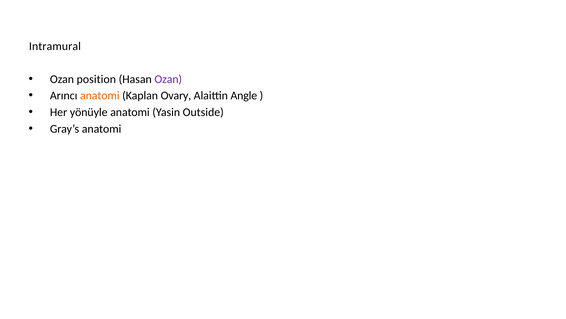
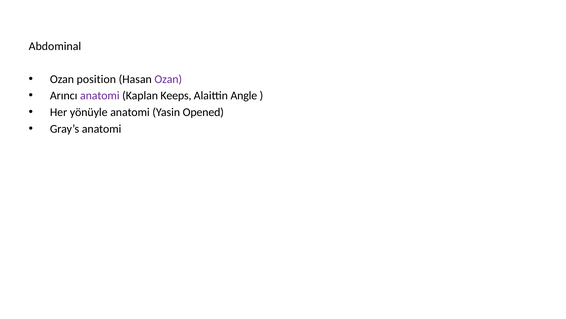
Intramural: Intramural -> Abdominal (55, 46)
anatomi colour: orange -> purple (100, 96)
Ovary: Ovary -> Keeps (176, 96)
Outside: Outside -> Opened (203, 112)
